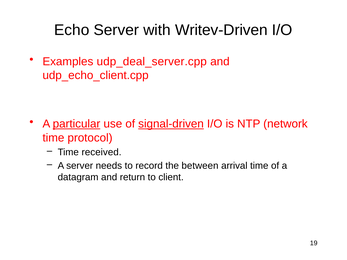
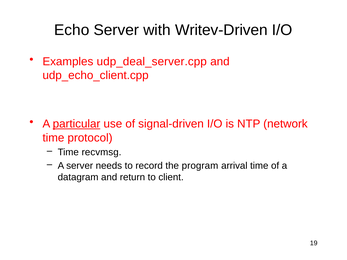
signal-driven underline: present -> none (171, 124)
received: received -> recvmsg (102, 152)
between: between -> program (200, 166)
